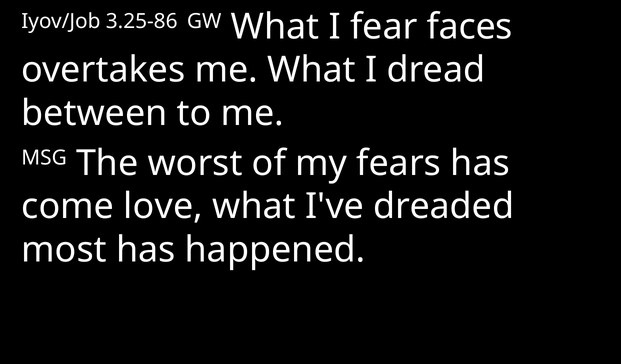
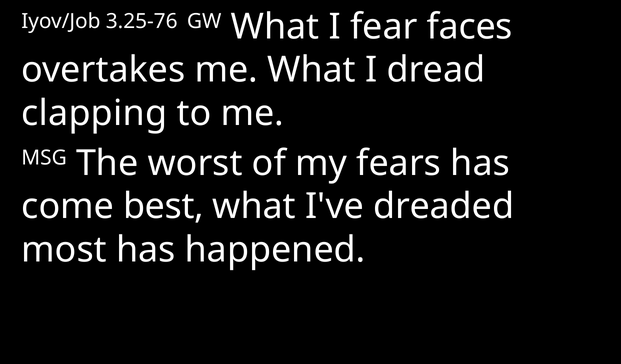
3.25-86: 3.25-86 -> 3.25-76 (142, 21)
between: between -> clapping (94, 113)
love: love -> best (163, 206)
